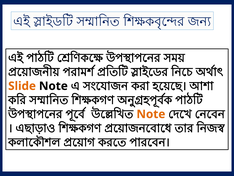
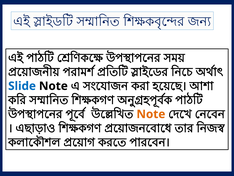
Slide colour: orange -> blue (22, 86)
